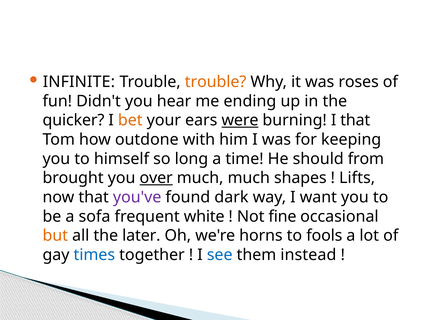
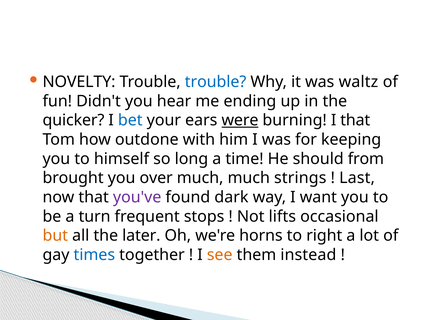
INFINITE: INFINITE -> NOVELTY (79, 82)
trouble colour: orange -> blue (216, 82)
roses: roses -> waltz (358, 82)
bet colour: orange -> blue (130, 120)
over underline: present -> none (156, 178)
shapes: shapes -> strings (300, 178)
Lifts: Lifts -> Last (357, 178)
sofa: sofa -> turn (95, 216)
white: white -> stops (204, 216)
fine: fine -> lifts (282, 216)
fools: fools -> right (324, 235)
see colour: blue -> orange (220, 255)
